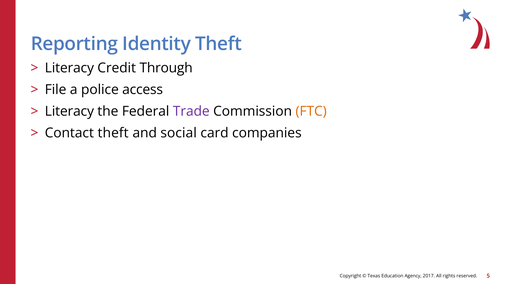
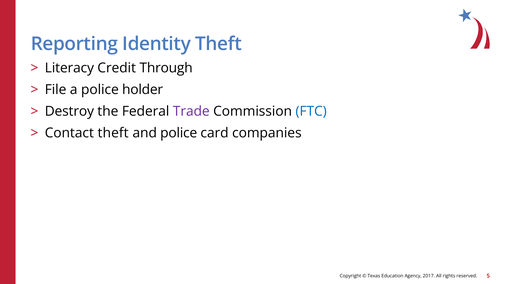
access: access -> holder (143, 90)
Literacy: Literacy -> Destroy (69, 111)
FTC colour: orange -> blue (311, 111)
and social: social -> police (179, 133)
